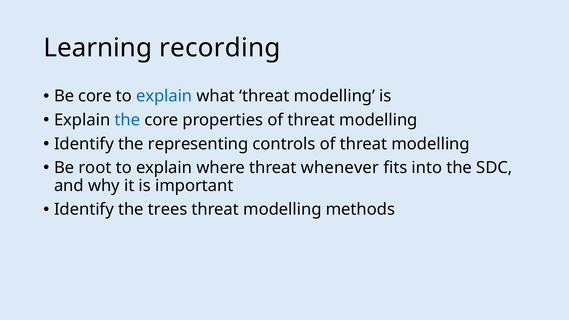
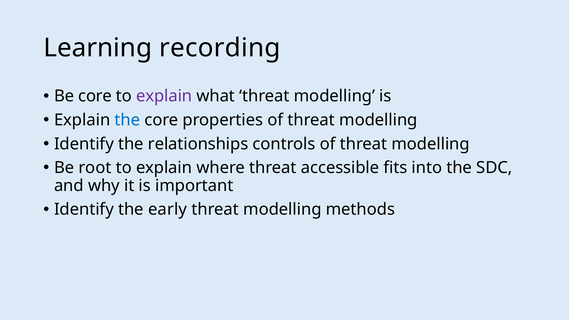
explain colour: blue -> purple (164, 96)
representing: representing -> relationships (198, 144)
whenever: whenever -> accessible (340, 168)
trees: trees -> early (168, 210)
